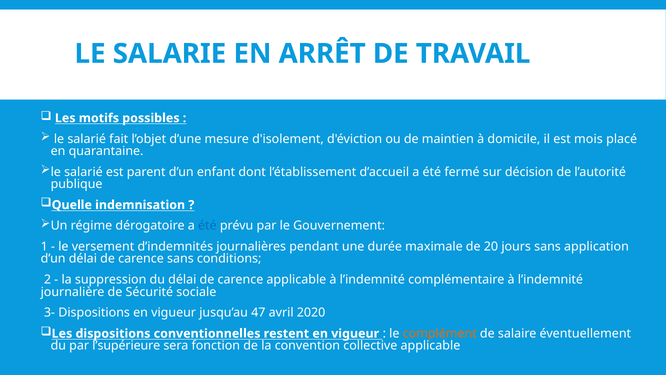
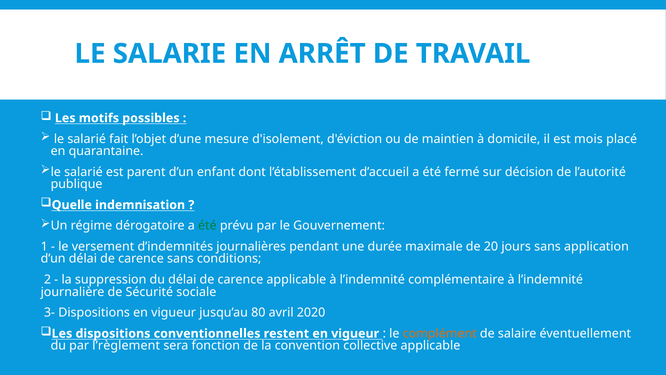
été colour: blue -> green (207, 226)
47: 47 -> 80 (258, 312)
l’supérieure: l’supérieure -> l’règlement (126, 345)
